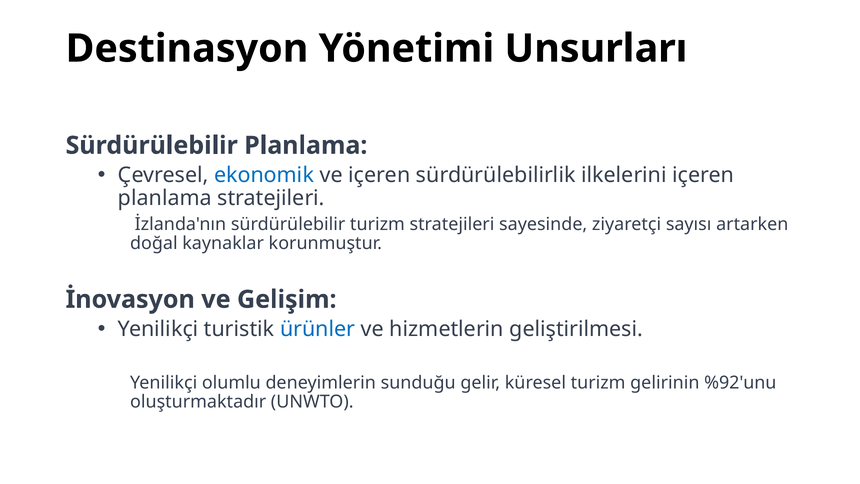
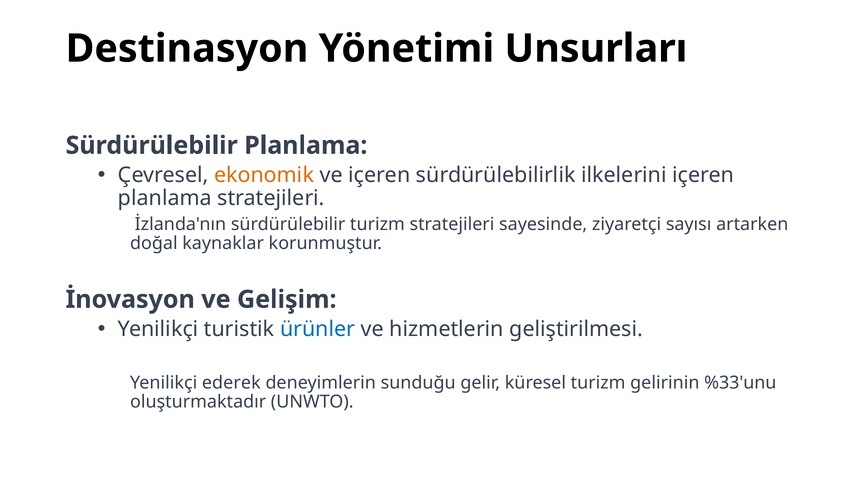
ekonomik colour: blue -> orange (264, 175)
olumlu: olumlu -> ederek (231, 382)
%92'unu: %92'unu -> %33'unu (740, 382)
